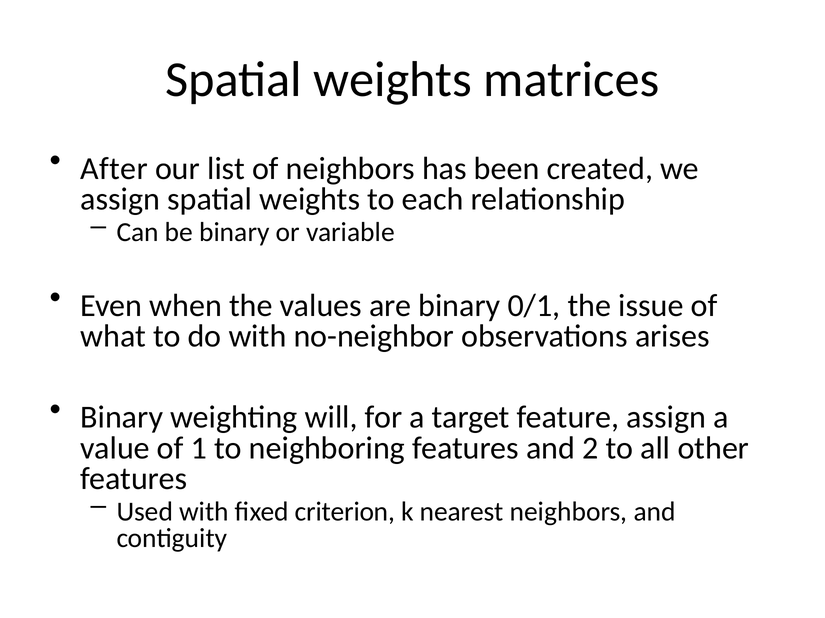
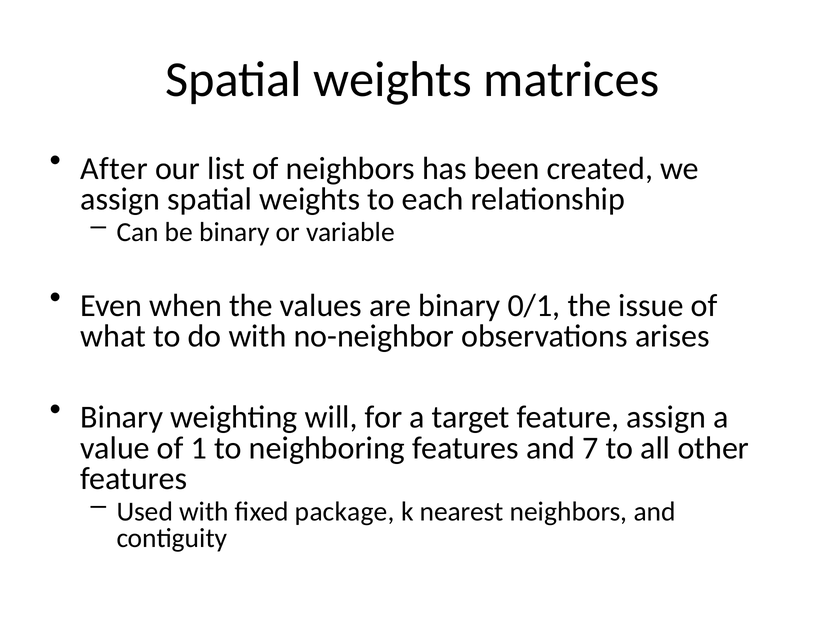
2: 2 -> 7 (590, 449)
criterion: criterion -> package (345, 512)
